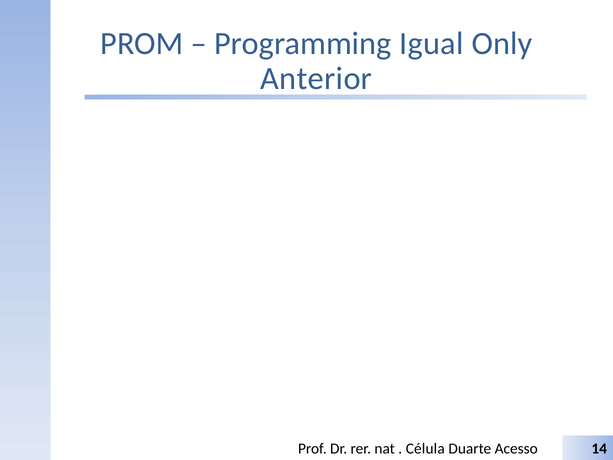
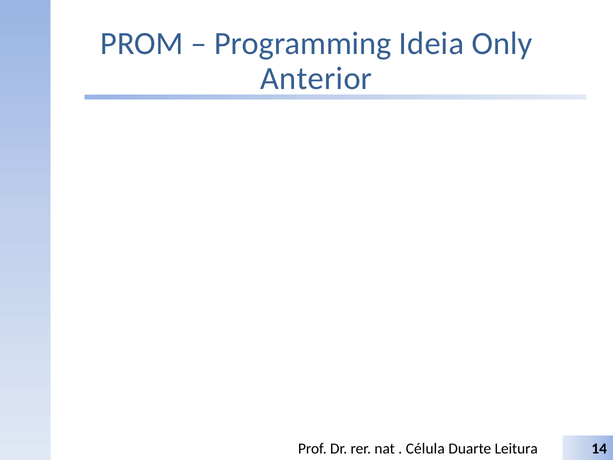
Igual: Igual -> Ideia (431, 43)
Acesso: Acesso -> Leitura (516, 449)
